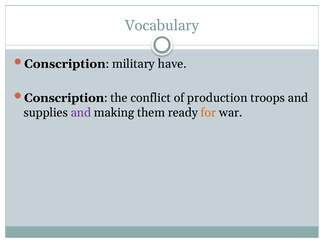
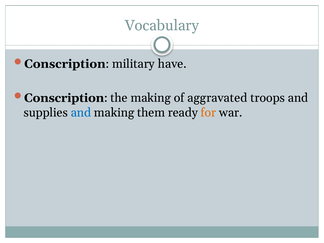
the conflict: conflict -> making (151, 98)
production: production -> aggravated (217, 98)
and colour: purple -> blue (81, 113)
